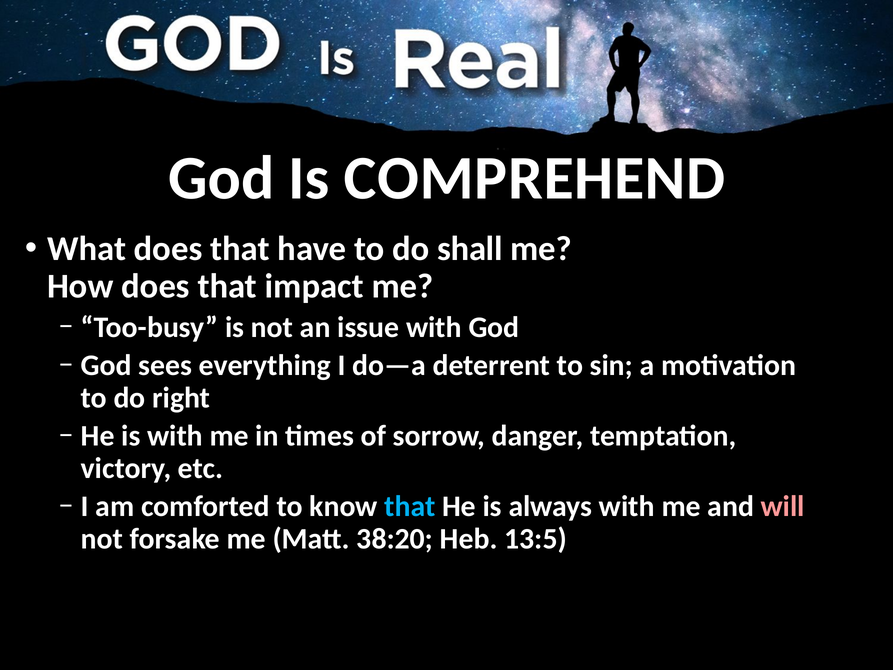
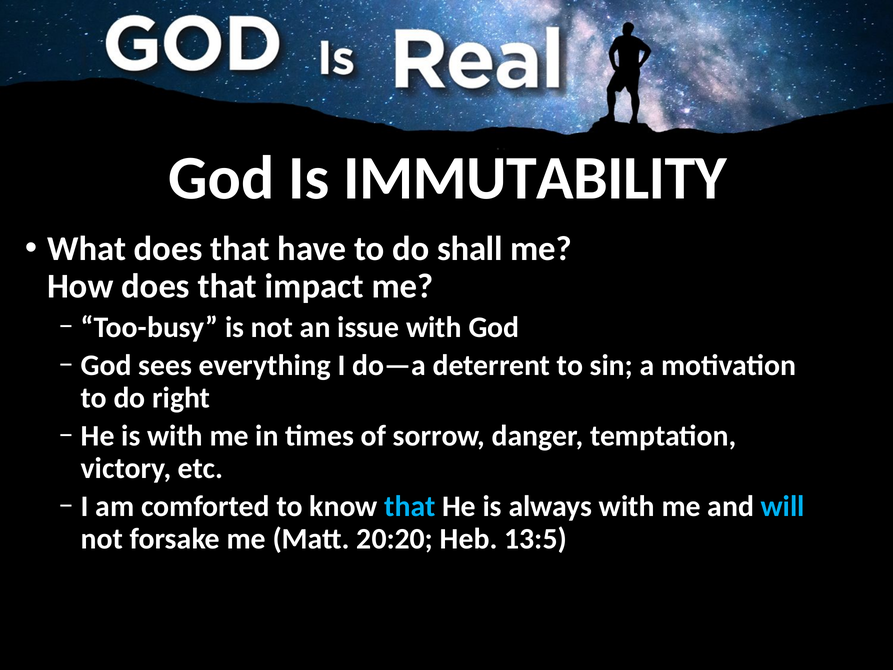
COMPREHEND: COMPREHEND -> IMMUTABILITY (535, 178)
will colour: pink -> light blue (783, 506)
38:20: 38:20 -> 20:20 (395, 538)
